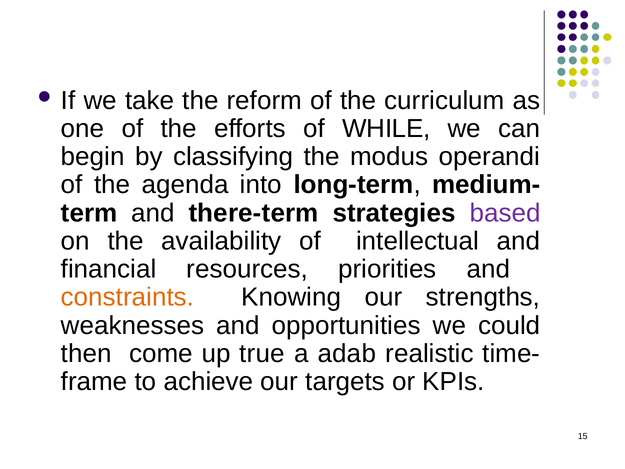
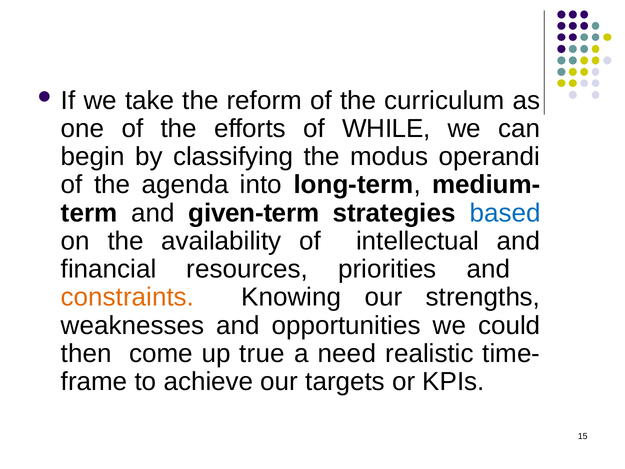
there-term: there-term -> given-term (254, 213)
based colour: purple -> blue (505, 213)
adab: adab -> need (347, 353)
